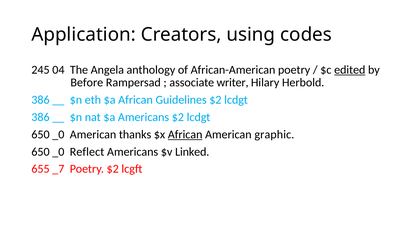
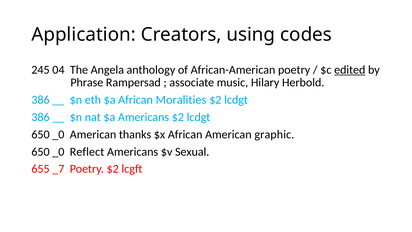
Before: Before -> Phrase (87, 83)
writer: writer -> music (233, 83)
Guidelines: Guidelines -> Moralities (181, 100)
African underline: present -> none (185, 134)
Linked: Linked -> Sexual (192, 152)
